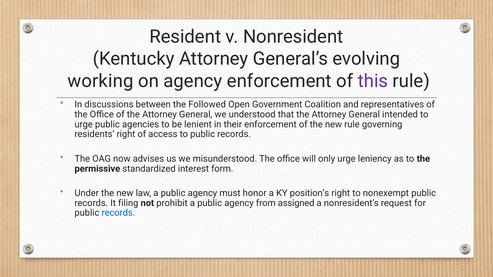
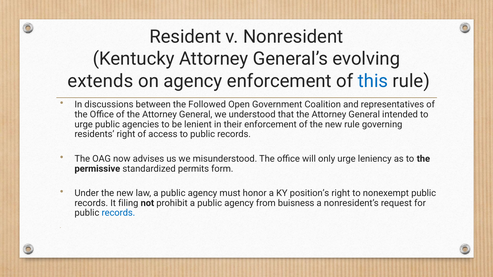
working: working -> extends (100, 81)
this colour: purple -> blue (373, 81)
interest: interest -> permits (193, 169)
assigned: assigned -> buisness (296, 203)
